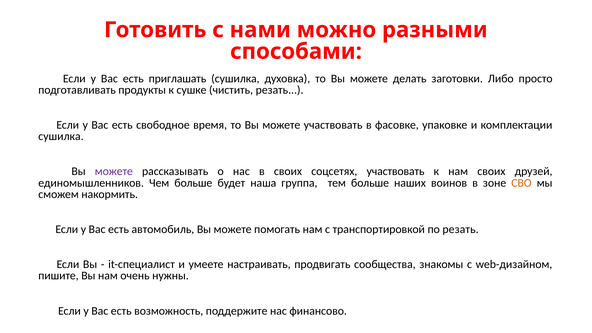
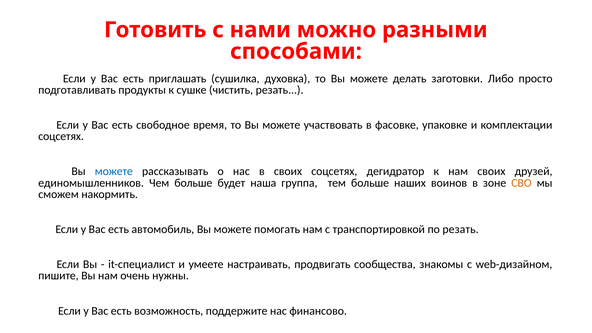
сушилка: сушилка -> соцсетях (61, 136)
можете colour: purple -> blue (114, 171)
соцсетях участвовать: участвовать -> дегидратор (395, 171)
